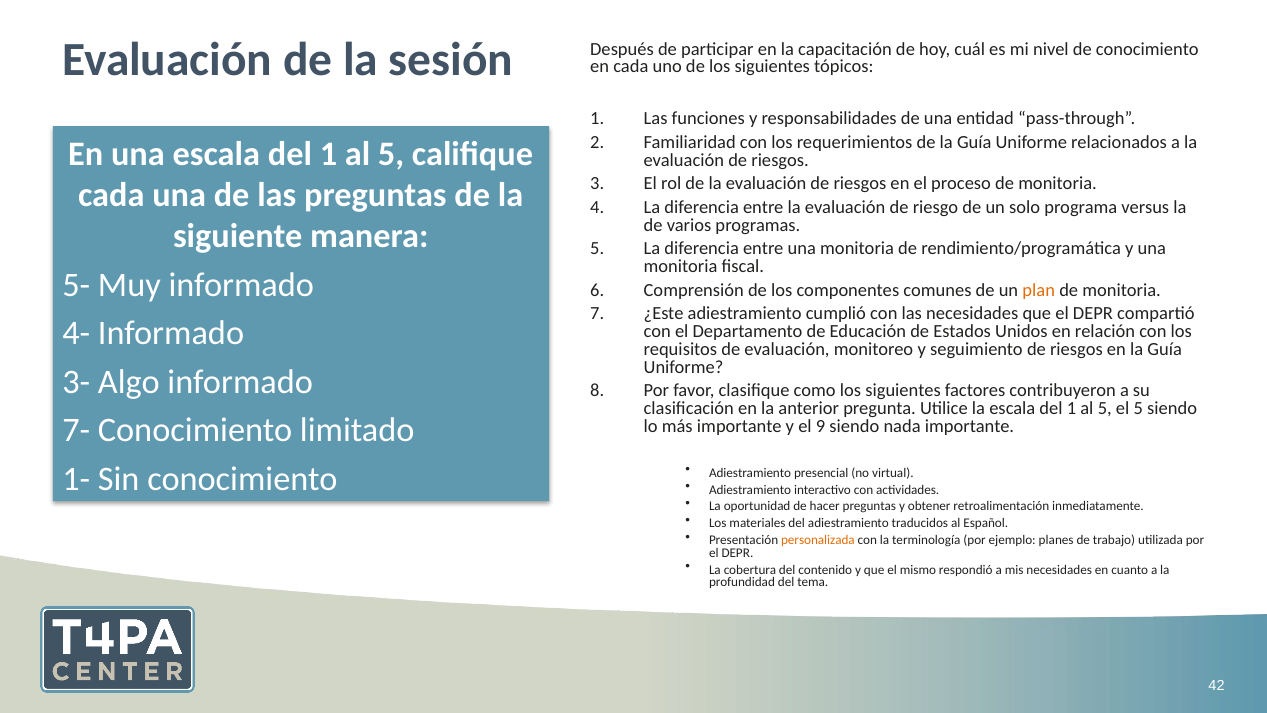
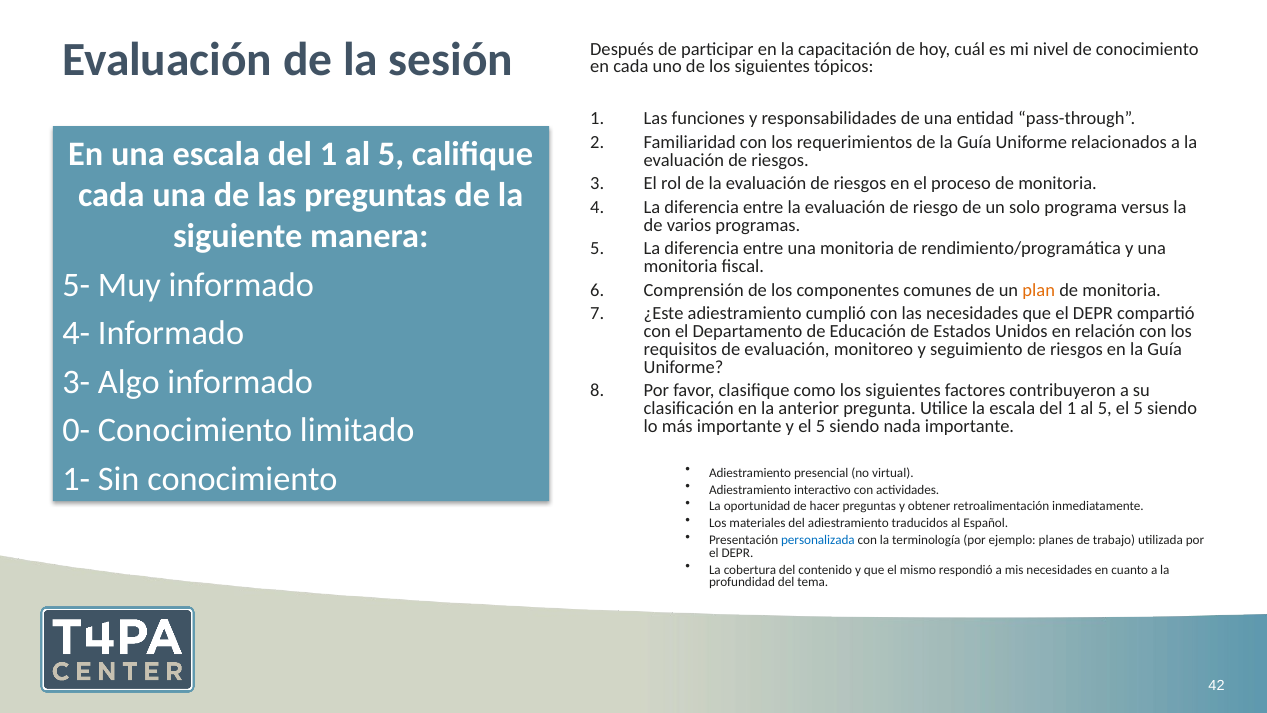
7-: 7- -> 0- (76, 430)
y el 9: 9 -> 5 (821, 426)
personalizada colour: orange -> blue (818, 540)
